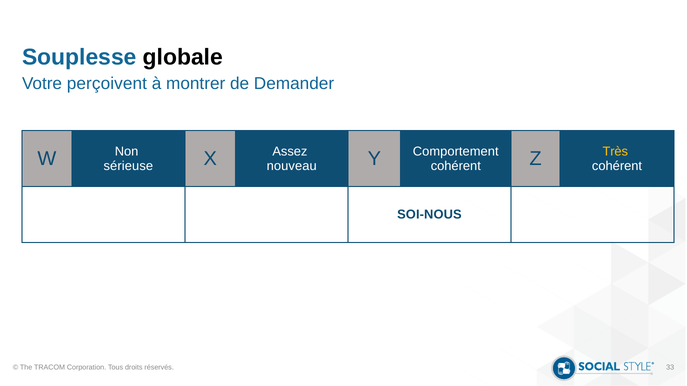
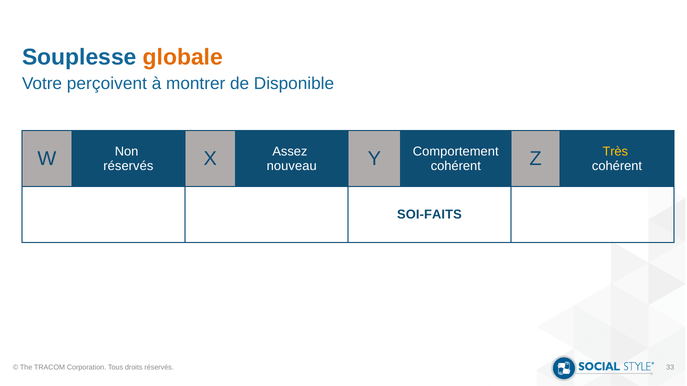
globale colour: black -> orange (183, 57)
Demander: Demander -> Disponible (294, 84)
sérieuse: sérieuse -> réservés (128, 166)
SOI-NOUS: SOI-NOUS -> SOI-FAITS (429, 215)
